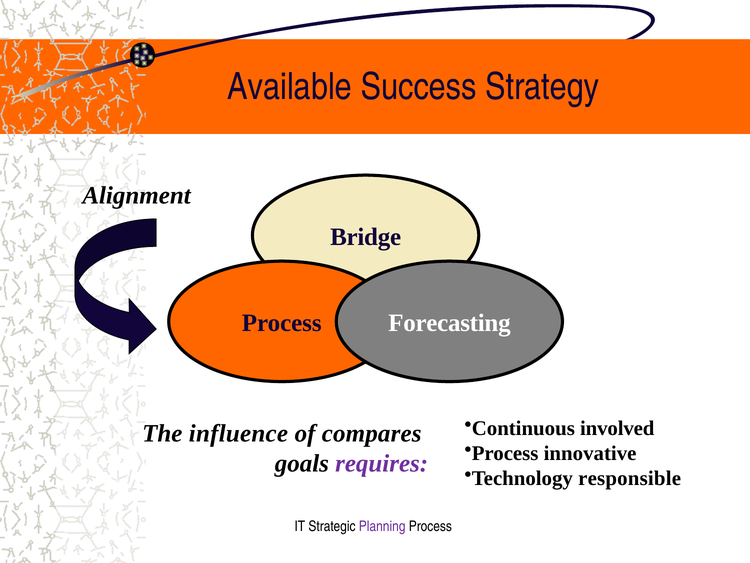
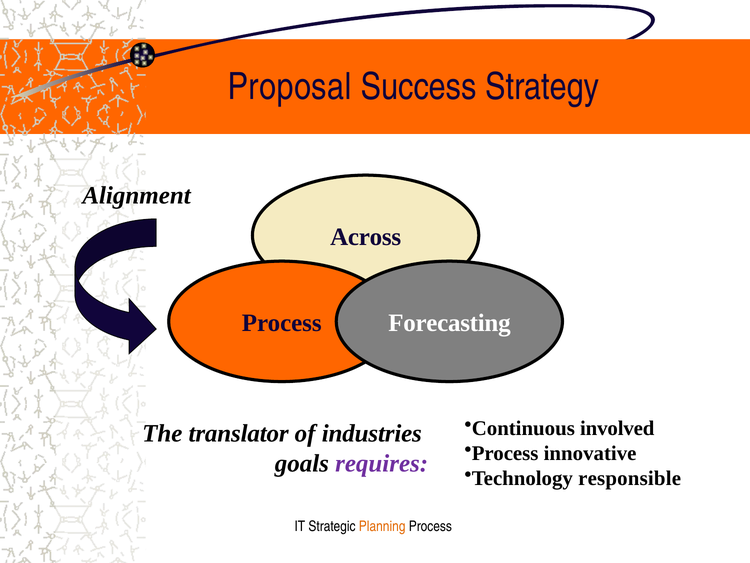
Available: Available -> Proposal (290, 87)
Bridge: Bridge -> Across (366, 237)
influence: influence -> translator (239, 433)
compares: compares -> industries (372, 433)
Planning colour: purple -> orange (382, 526)
